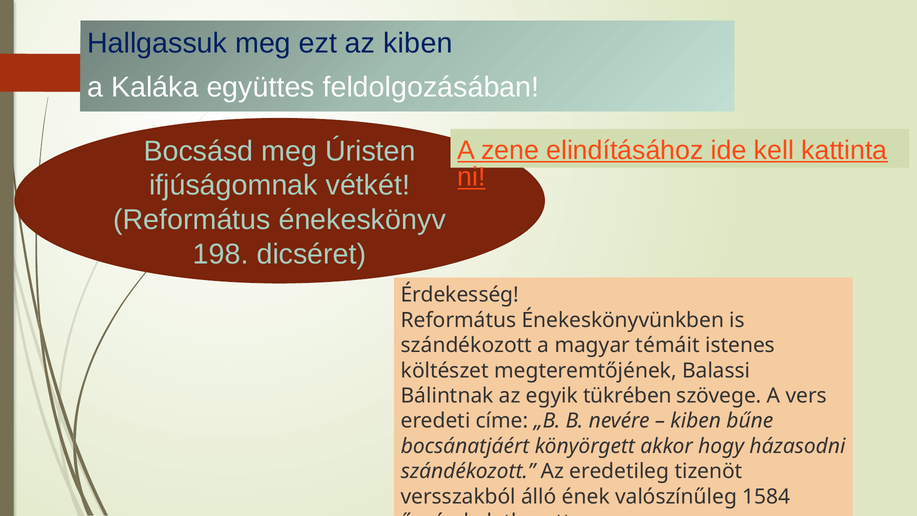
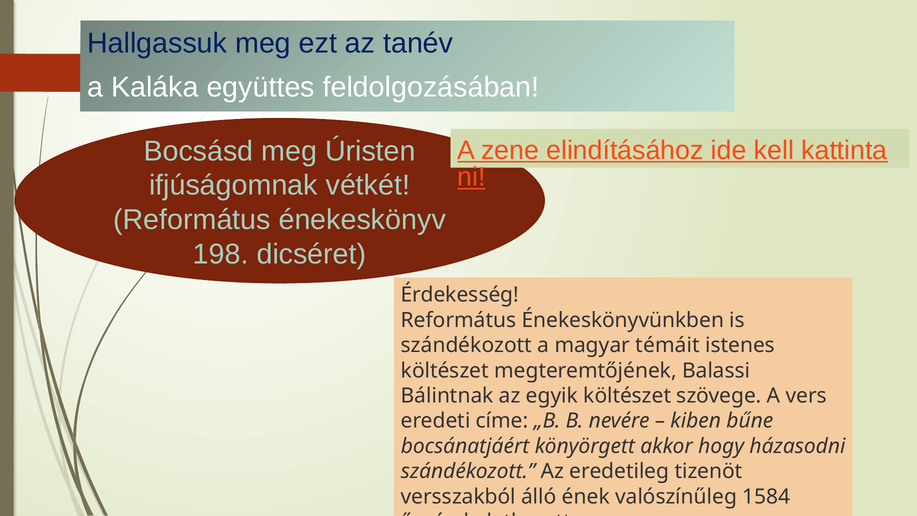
az kiben: kiben -> tanév (418, 43)
egyik tükrében: tükrében -> költészet (627, 396)
